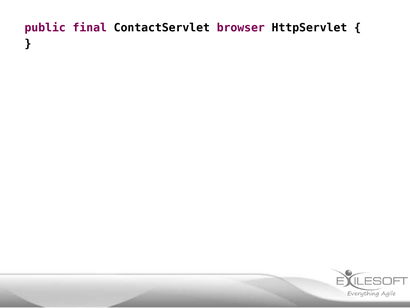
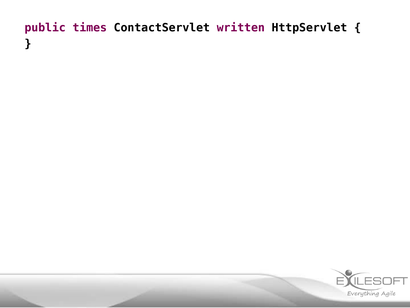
final: final -> times (90, 28)
browser: browser -> written (241, 28)
